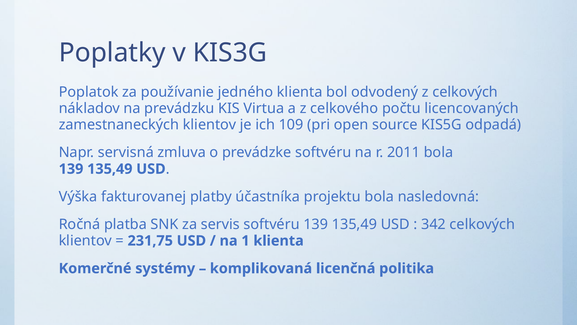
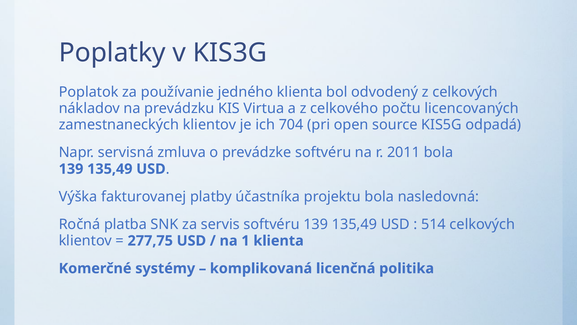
109: 109 -> 704 (291, 125)
342: 342 -> 514 (433, 224)
231,75: 231,75 -> 277,75 (150, 241)
